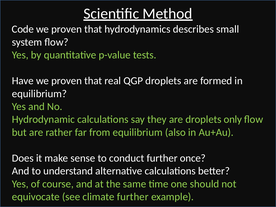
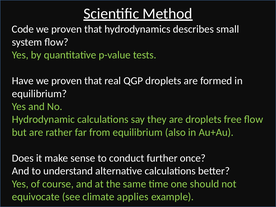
only: only -> free (233, 119)
climate further: further -> applies (133, 197)
